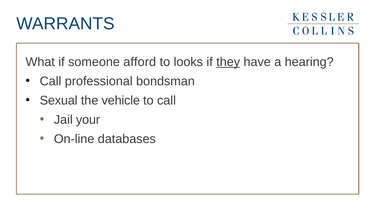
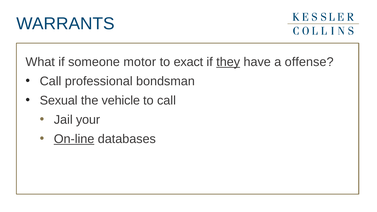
afford: afford -> motor (140, 62)
looks: looks -> exact (188, 62)
hearing: hearing -> offense (309, 62)
On-line underline: none -> present (74, 139)
